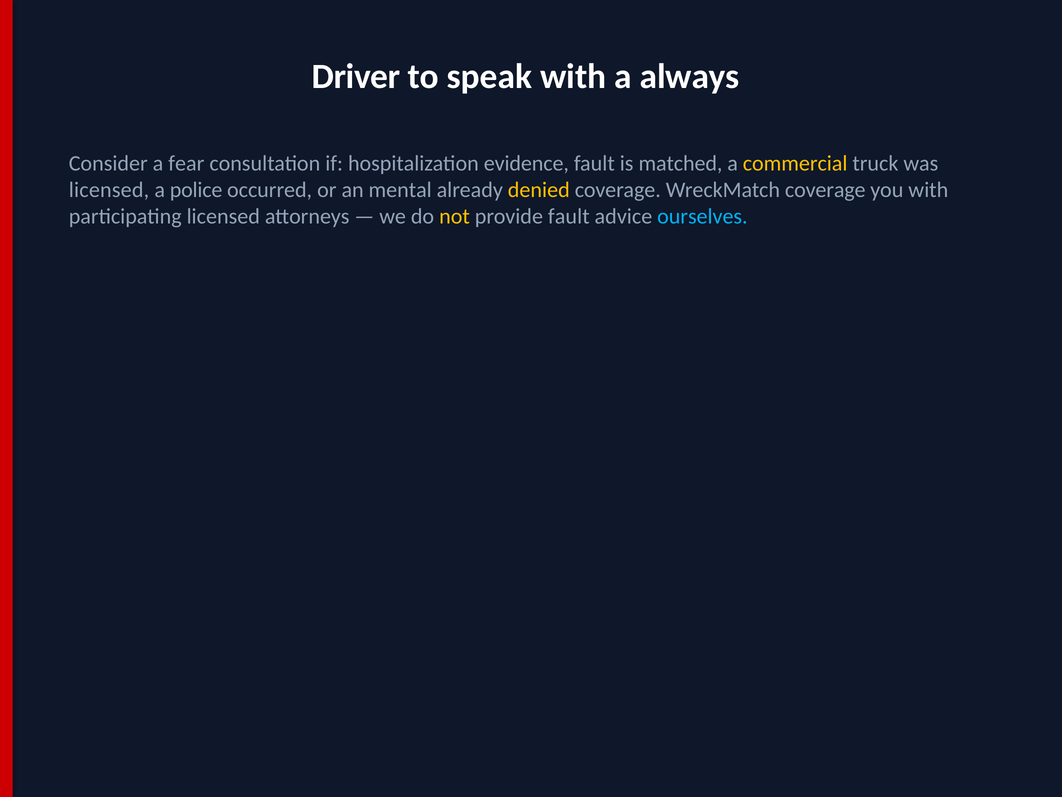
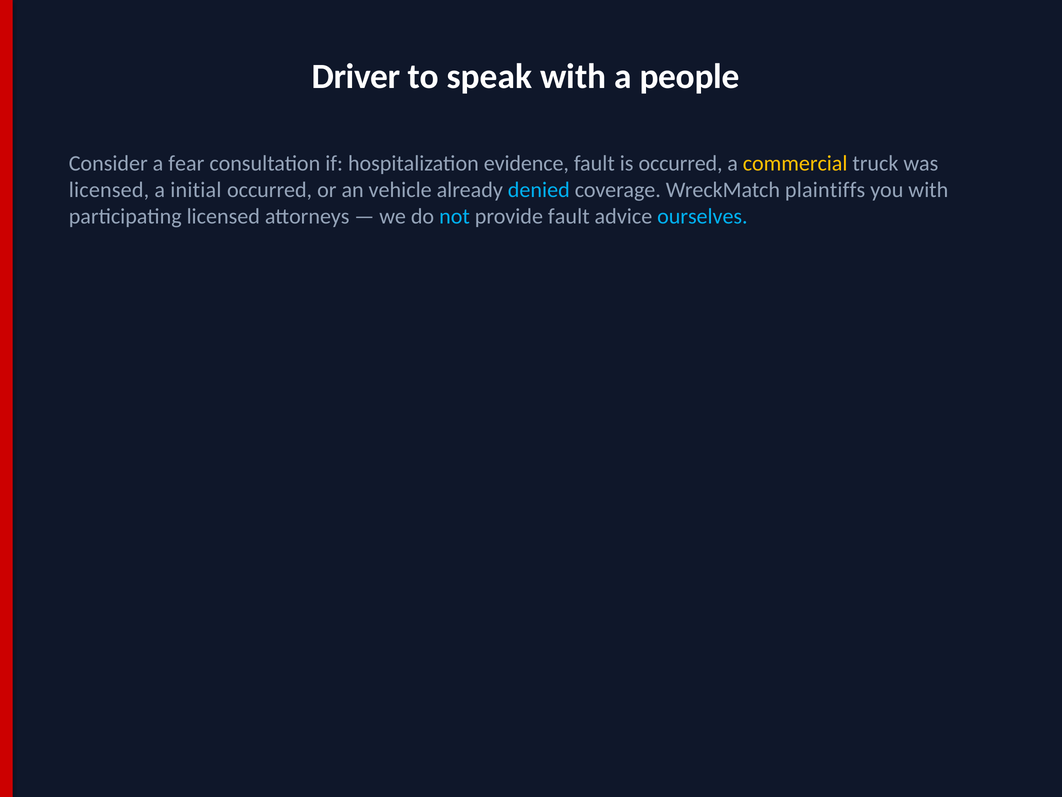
always: always -> people (690, 77)
is matched: matched -> occurred (681, 163)
police: police -> initial (196, 190)
mental: mental -> vehicle (400, 190)
denied colour: yellow -> light blue (539, 190)
WreckMatch coverage: coverage -> plaintiffs (825, 190)
not colour: yellow -> light blue (455, 217)
